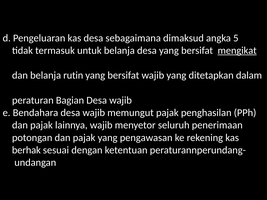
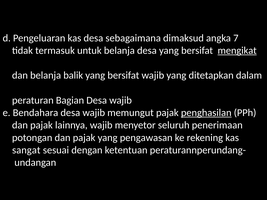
5: 5 -> 7 (236, 38)
rutin: rutin -> balik (73, 75)
penghasilan underline: none -> present (206, 113)
berhak: berhak -> sangat (26, 150)
